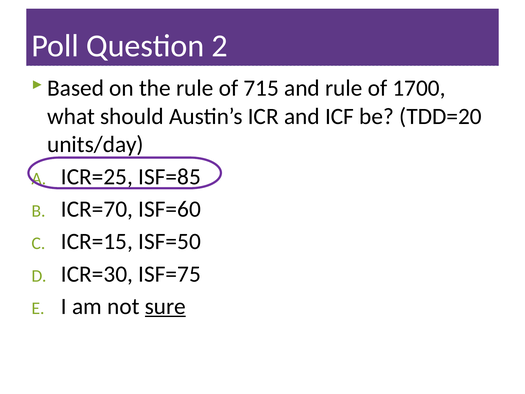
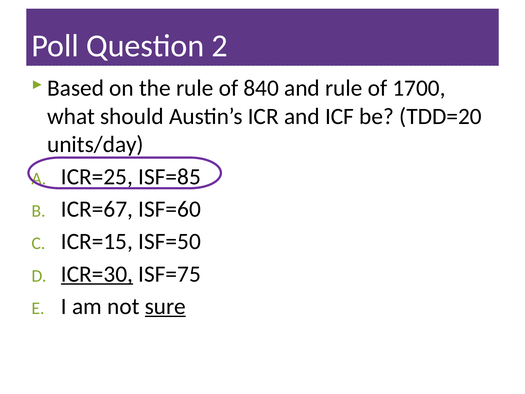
715: 715 -> 840 (261, 88)
ICR=70: ICR=70 -> ICR=67 (97, 209)
ICR=30 underline: none -> present (97, 274)
